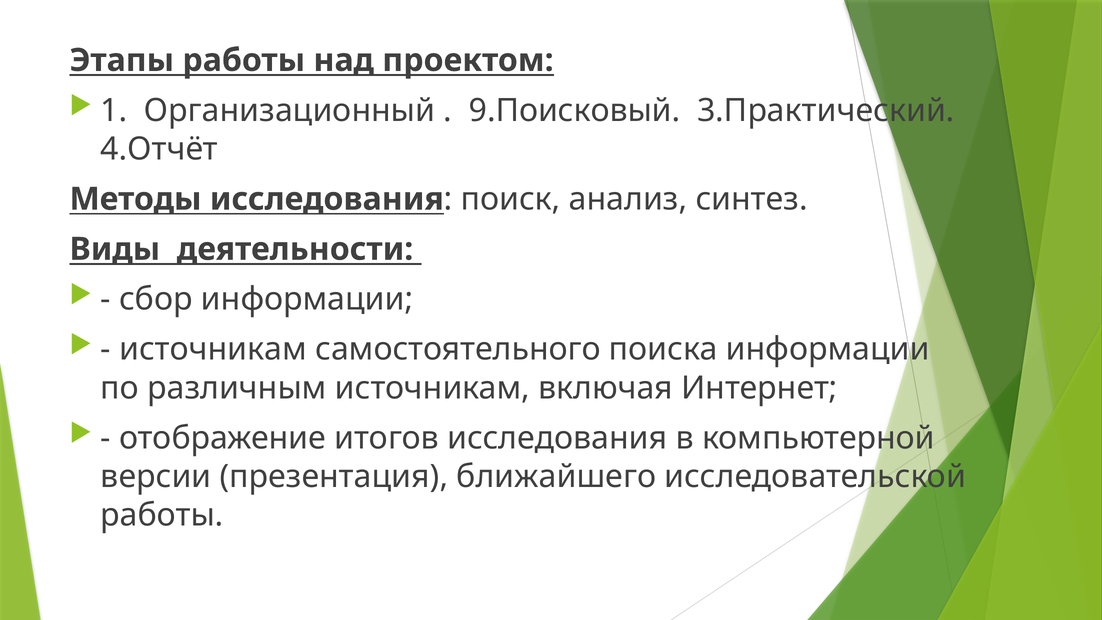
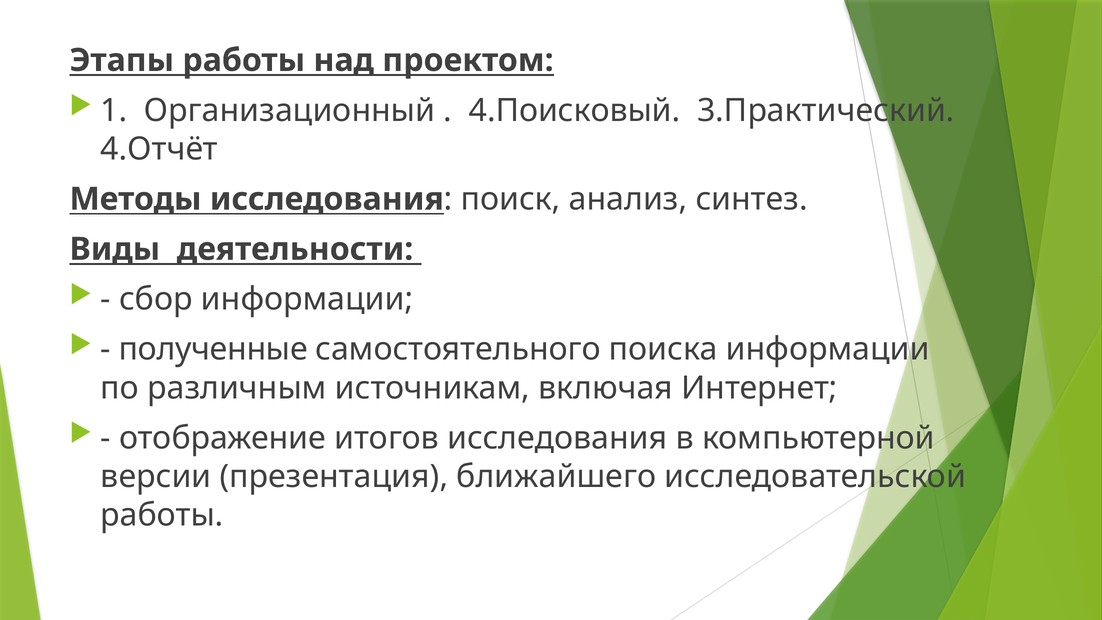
9.Поисковый: 9.Поисковый -> 4.Поисковый (575, 110)
источникам: источникам -> полученные (213, 349)
